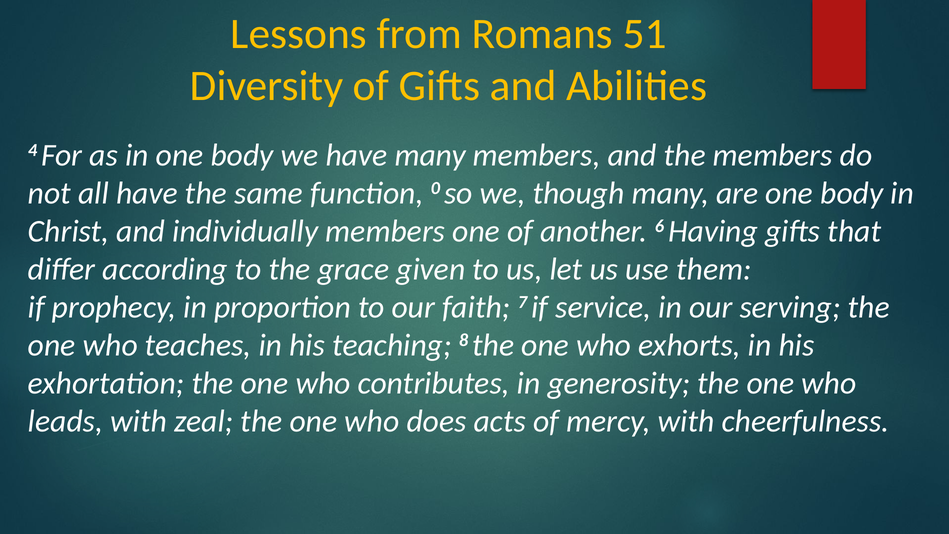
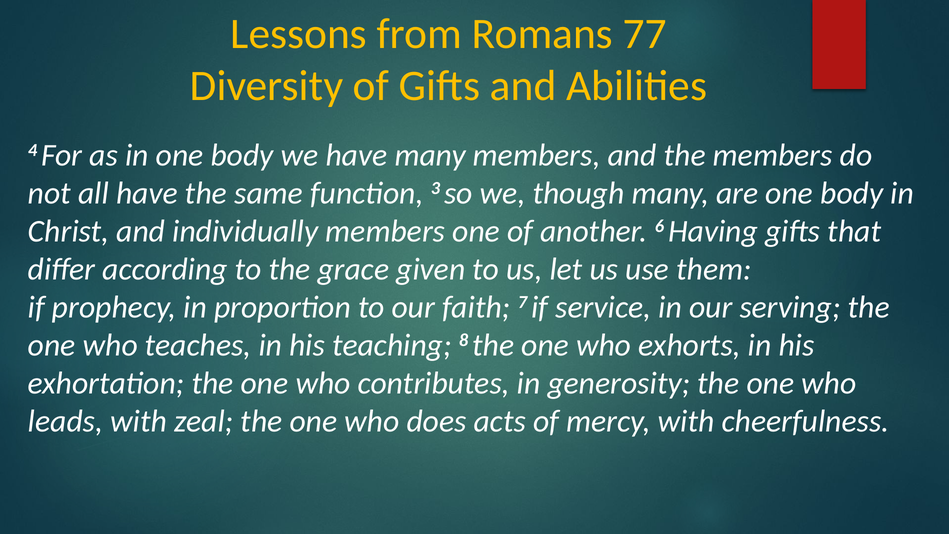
51: 51 -> 77 (645, 34)
0: 0 -> 3 (435, 188)
